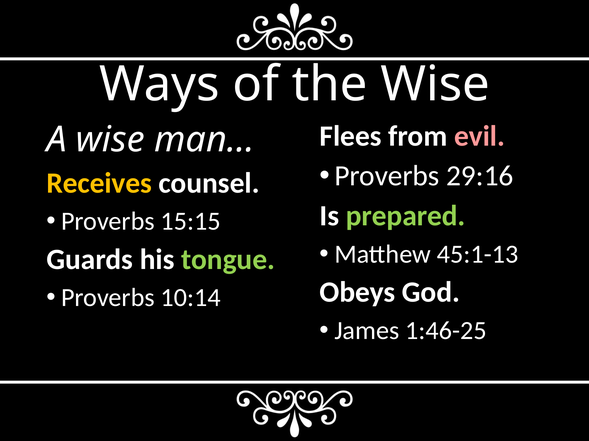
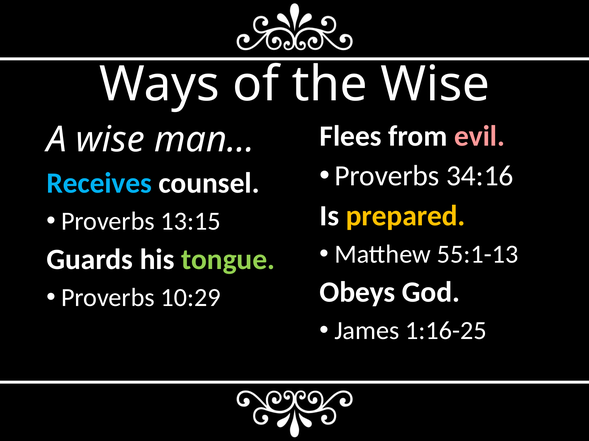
29:16: 29:16 -> 34:16 (480, 176)
Receives colour: yellow -> light blue (99, 183)
prepared colour: light green -> yellow (406, 216)
15:15: 15:15 -> 13:15 (191, 222)
45:1-13: 45:1-13 -> 55:1-13 (478, 255)
10:14: 10:14 -> 10:29 (191, 298)
1:46-25: 1:46-25 -> 1:16-25 (446, 331)
